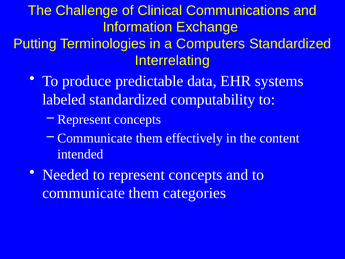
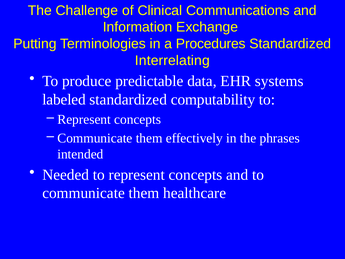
Computers: Computers -> Procedures (211, 44)
content: content -> phrases (280, 138)
categories: categories -> healthcare (195, 193)
